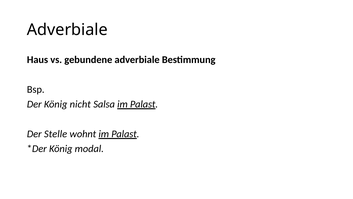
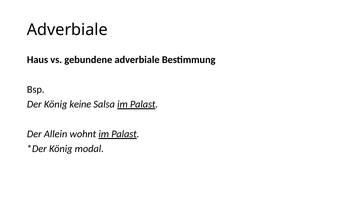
nicht: nicht -> keine (80, 104)
Stelle: Stelle -> Allein (56, 134)
